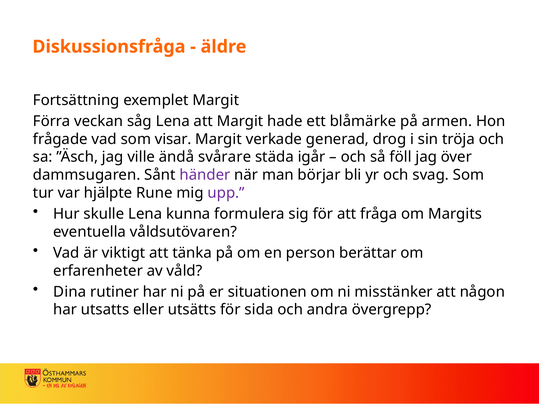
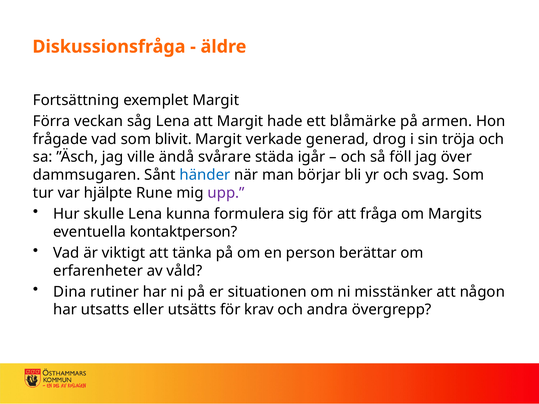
visar: visar -> blivit (173, 139)
händer colour: purple -> blue (205, 175)
våldsutövaren: våldsutövaren -> kontaktperson (184, 232)
sida: sida -> krav (259, 310)
